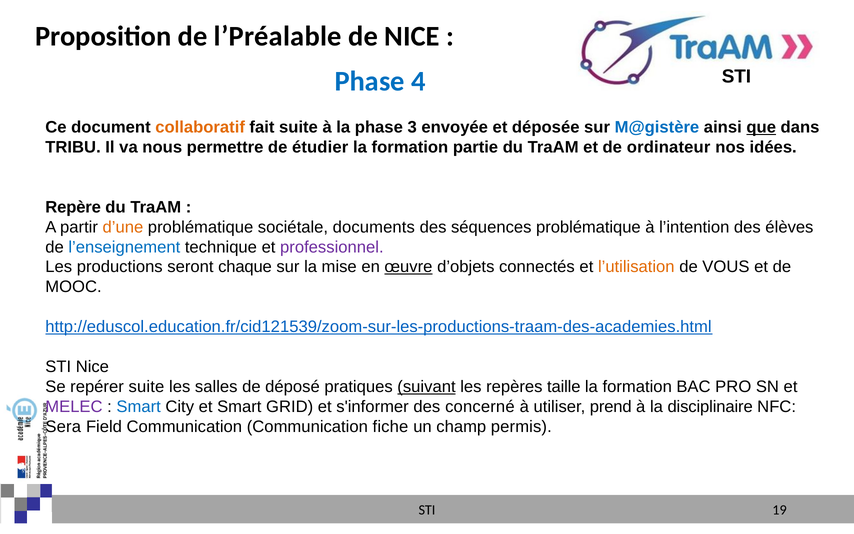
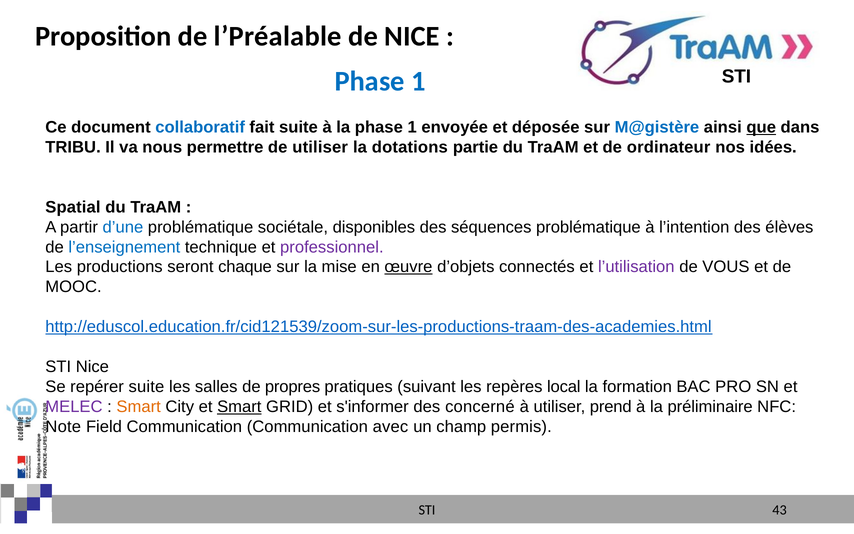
4: 4 -> 1 (418, 81)
collaboratif colour: orange -> blue (200, 127)
la phase 3: 3 -> 1 (412, 127)
de étudier: étudier -> utiliser (320, 147)
formation: formation -> dotations (410, 147)
Repère: Repère -> Spatial (73, 207)
d’une colour: orange -> blue (123, 227)
documents: documents -> disponibles (374, 227)
l’utilisation colour: orange -> purple (636, 267)
déposé: déposé -> propres (293, 386)
suivant underline: present -> none (426, 386)
taille: taille -> local (564, 386)
Smart colour: blue -> orange (139, 406)
Smart underline: none -> present (239, 406)
disciplinaire: disciplinaire -> préliminaire (710, 406)
Sera: Sera -> Note (63, 426)
fiche: fiche -> avec (390, 426)
19: 19 -> 43 (780, 510)
